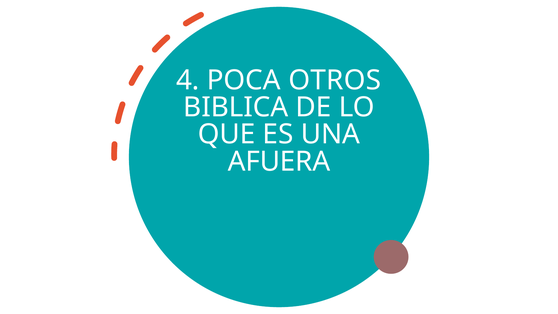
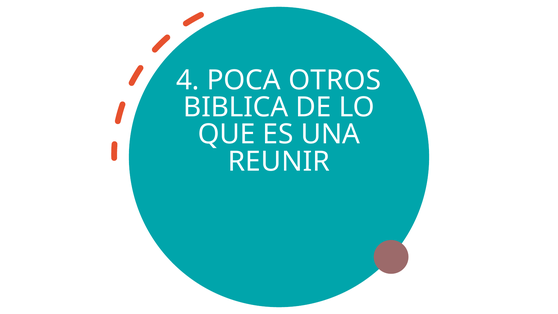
AFUERA: AFUERA -> REUNIR (279, 161)
